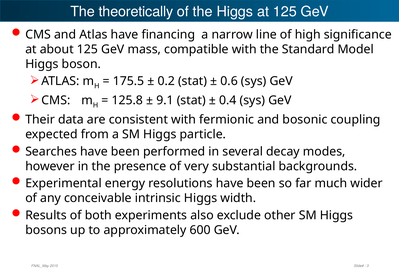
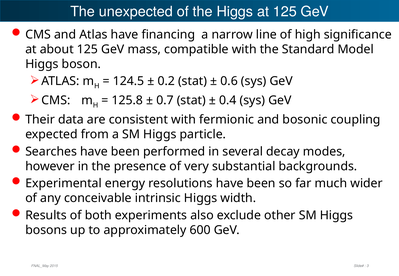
theoretically: theoretically -> unexpected (136, 12)
175.5: 175.5 -> 124.5 (129, 81)
9.1: 9.1 -> 0.7 (165, 100)
